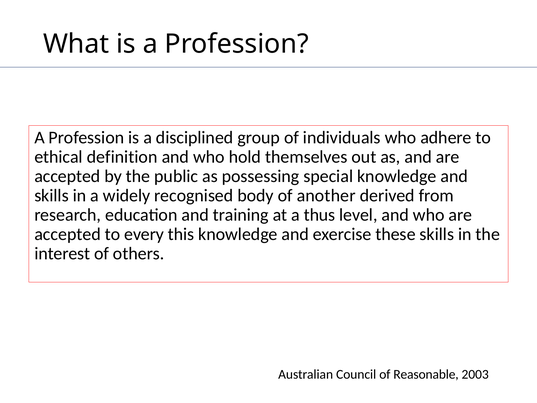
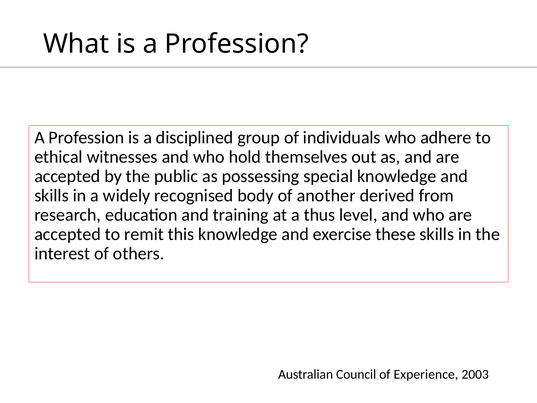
definition: definition -> witnesses (122, 157)
every: every -> remit (144, 234)
Reasonable: Reasonable -> Experience (426, 374)
